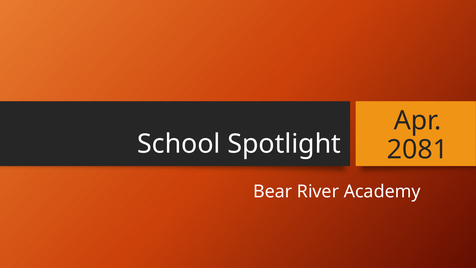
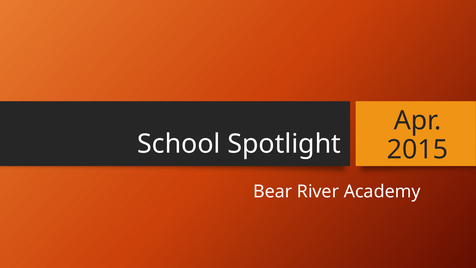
2081: 2081 -> 2015 (417, 149)
